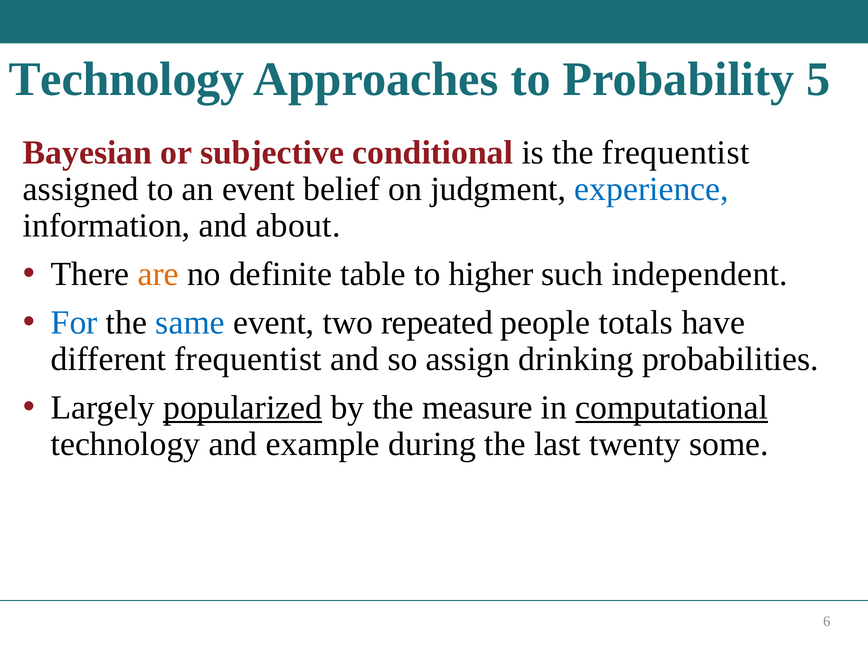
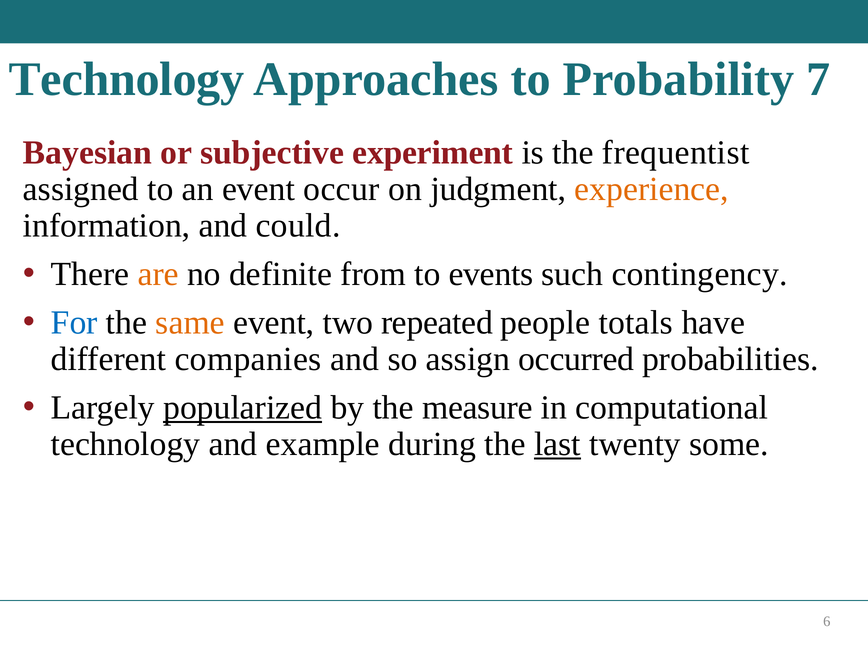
5: 5 -> 7 (818, 79)
conditional: conditional -> experiment (433, 153)
belief: belief -> occur (342, 189)
experience colour: blue -> orange (652, 189)
about: about -> could (298, 225)
table: table -> from (373, 274)
higher: higher -> events (491, 274)
independent: independent -> contingency (700, 274)
same colour: blue -> orange (190, 322)
different frequentist: frequentist -> companies (248, 359)
drinking: drinking -> occurred (576, 359)
computational underline: present -> none (672, 407)
last underline: none -> present (557, 444)
